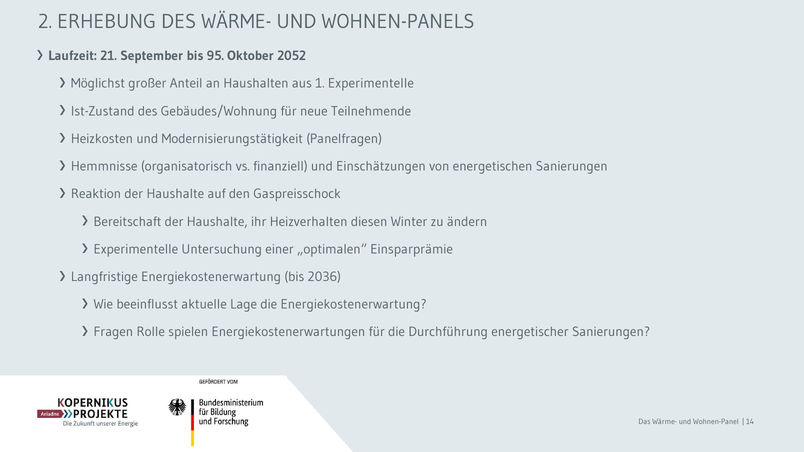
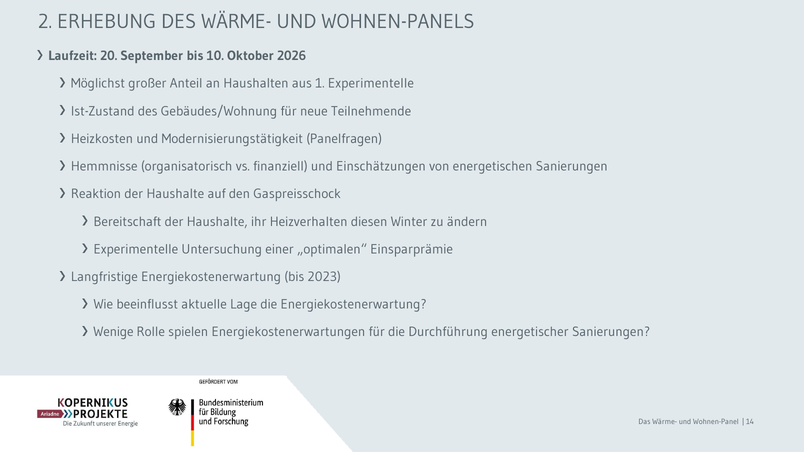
21: 21 -> 20 (109, 56)
95: 95 -> 10 (215, 56)
2052: 2052 -> 2026 (292, 56)
2036: 2036 -> 2023 (324, 277)
Fragen: Fragen -> Wenige (113, 332)
